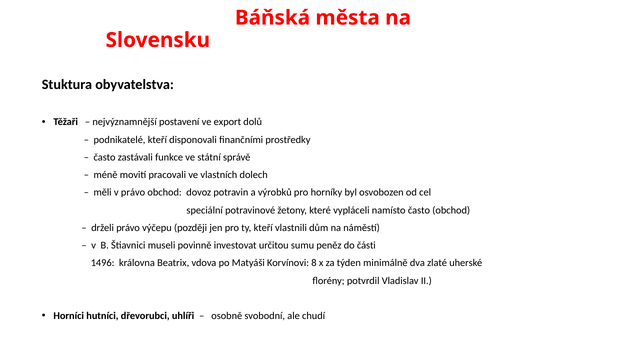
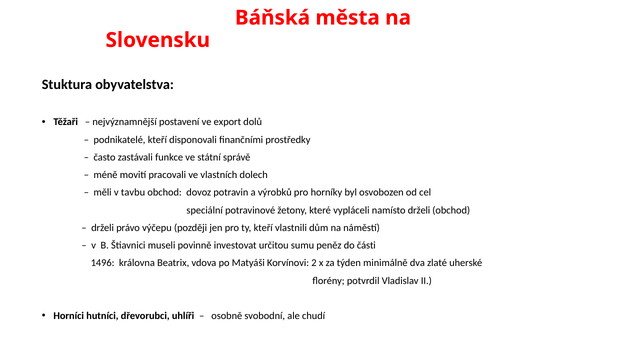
v právo: právo -> tavbu (133, 193)
namísto často: často -> drželi (419, 210)
8: 8 -> 2 (314, 263)
